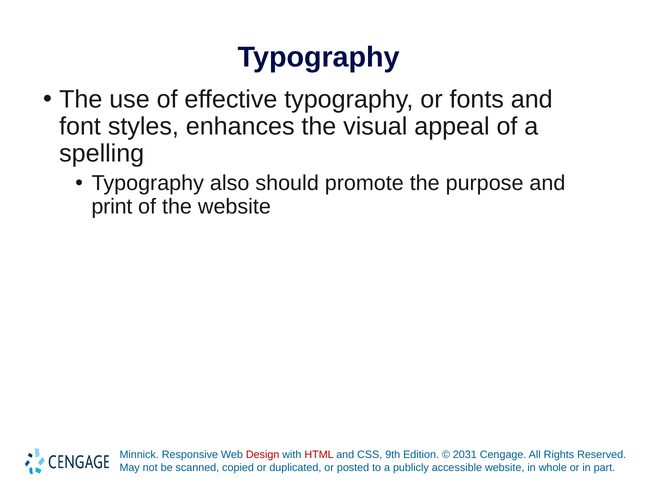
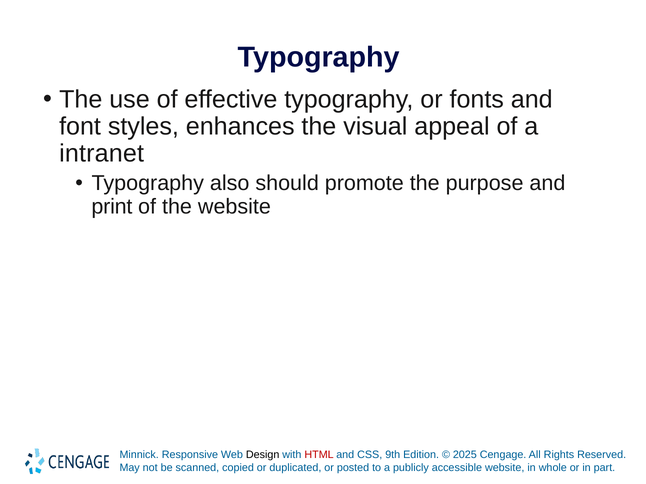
spelling: spelling -> intranet (102, 154)
Design colour: red -> black (263, 455)
2031: 2031 -> 2025 (465, 455)
